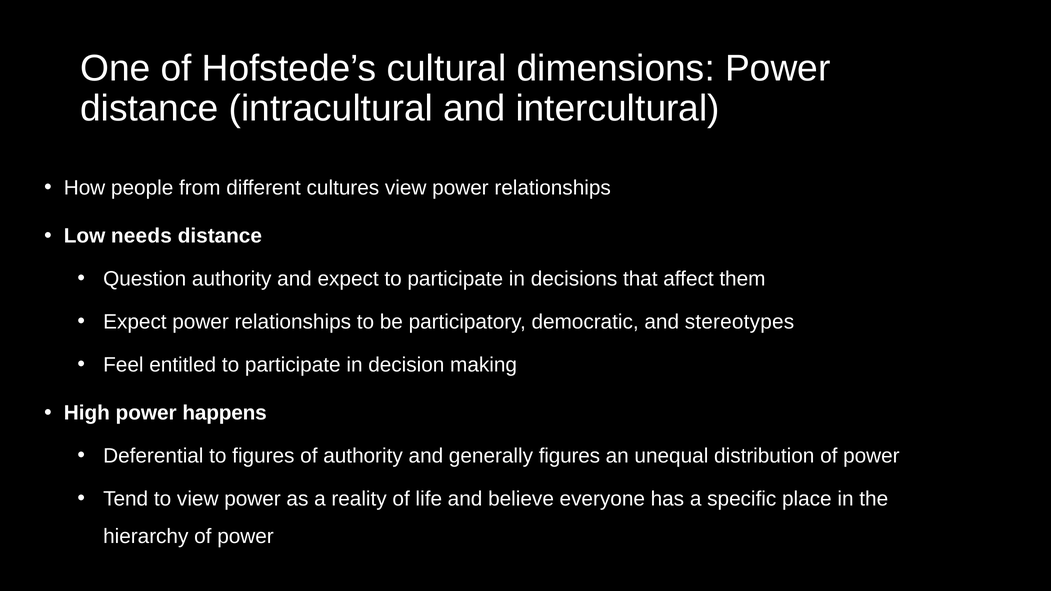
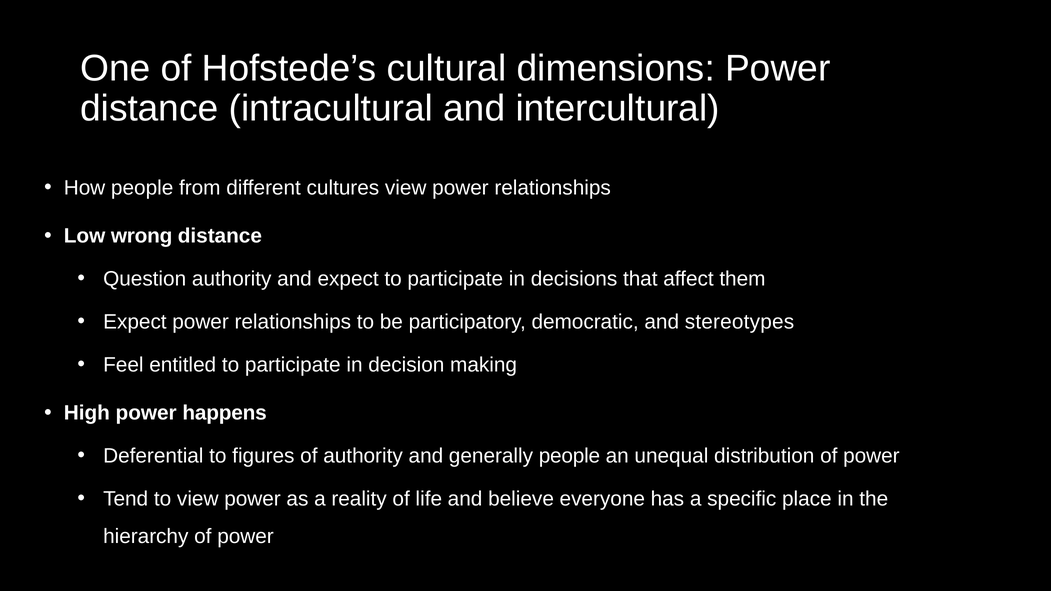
needs: needs -> wrong (142, 236)
generally figures: figures -> people (569, 456)
